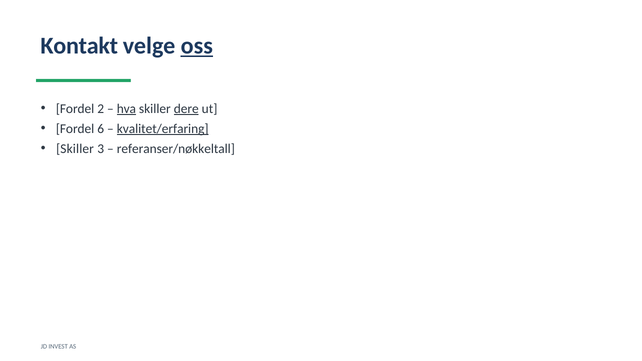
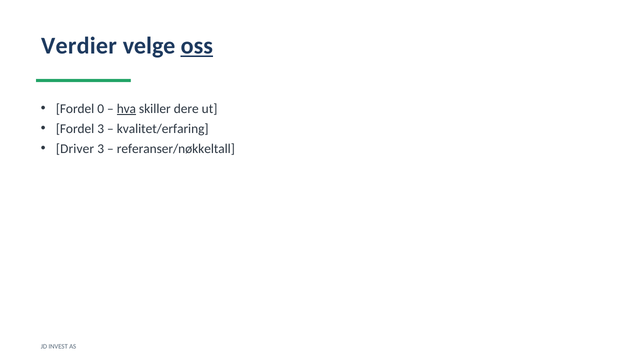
Kontakt: Kontakt -> Verdier (79, 46)
2: 2 -> 0 (101, 109)
dere underline: present -> none (186, 109)
Fordel 6: 6 -> 3 (101, 129)
kvalitet/erfaring underline: present -> none (163, 129)
Skiller: Skiller -> Driver (75, 149)
